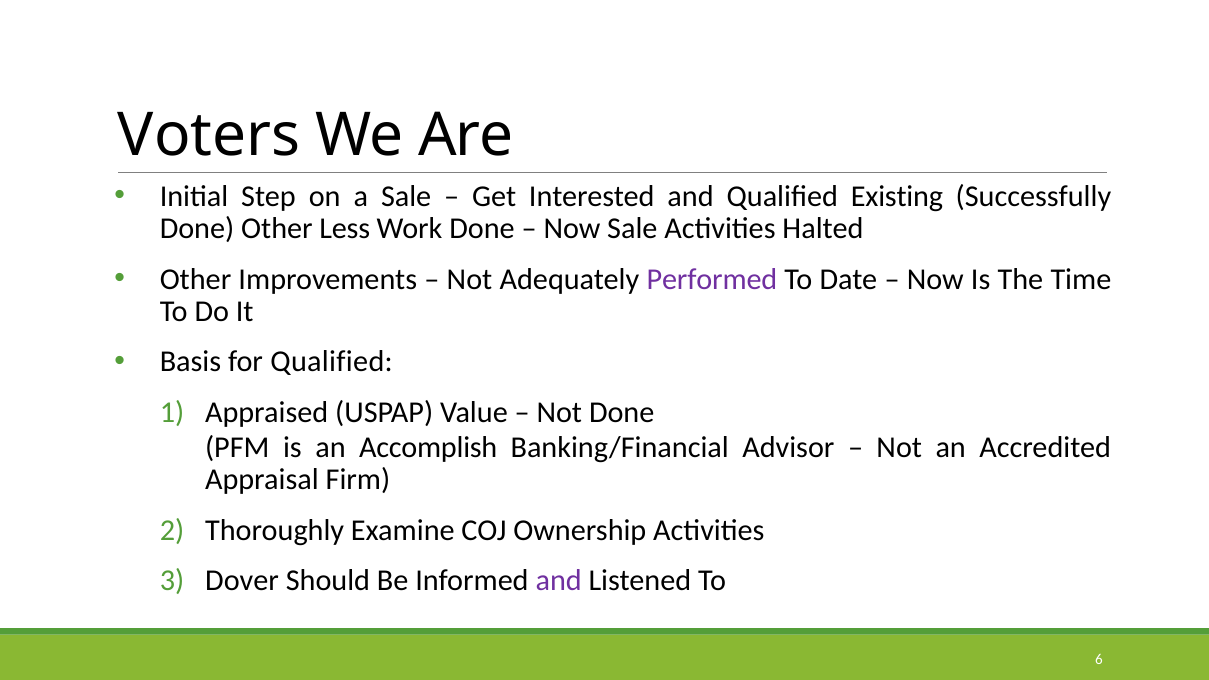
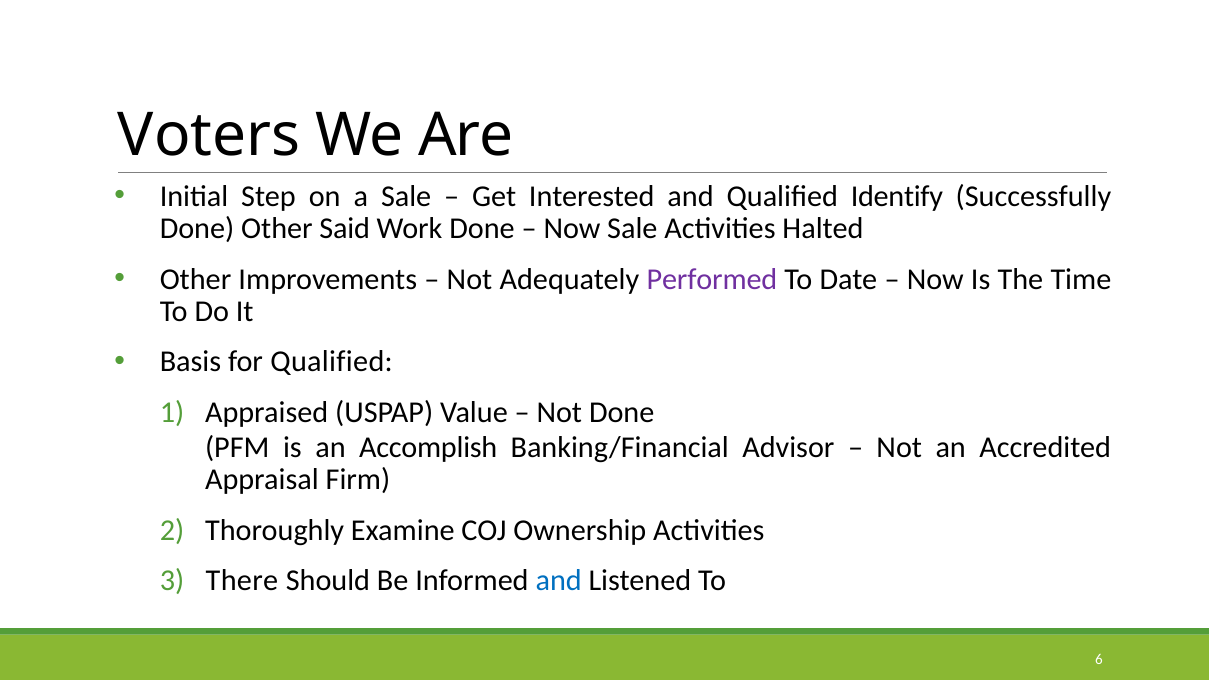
Existing: Existing -> Identify (897, 196)
Less: Less -> Said (345, 229)
Dover: Dover -> There (242, 581)
and colour: purple -> blue (559, 581)
